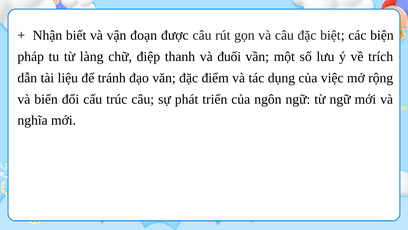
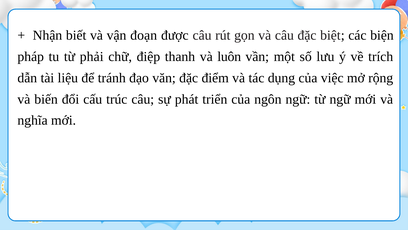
làng: làng -> phải (92, 57)
đuối: đuối -> luôn (229, 57)
